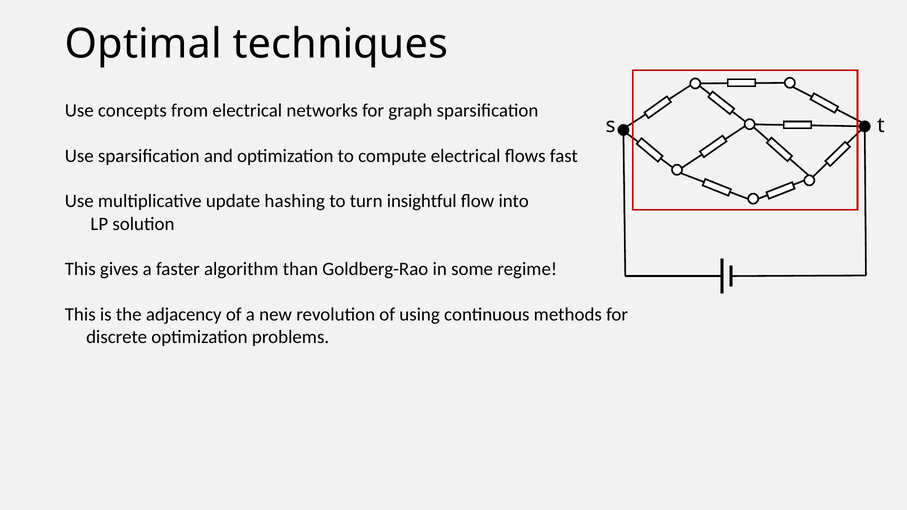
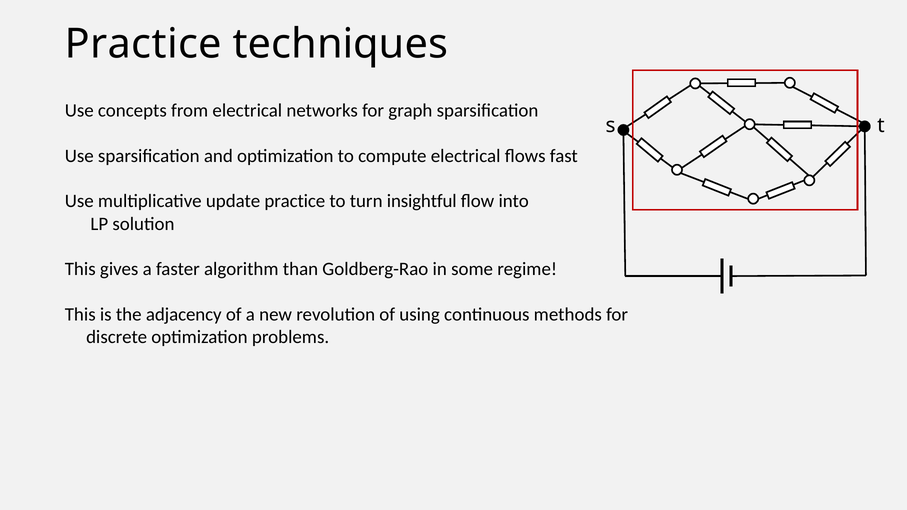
Optimal: Optimal -> Practice (143, 44)
update hashing: hashing -> practice (295, 201)
